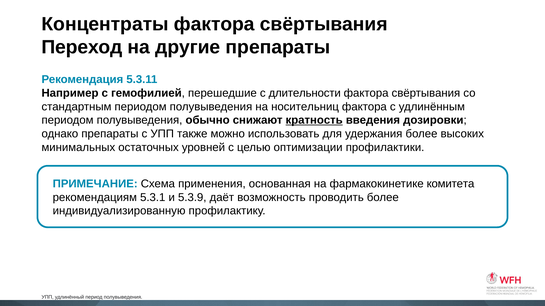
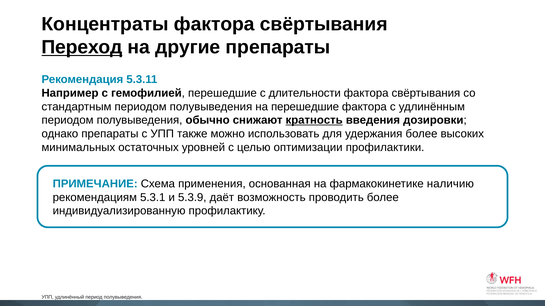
Переход underline: none -> present (82, 47)
на носительниц: носительниц -> перешедшие (305, 107)
комитета: комитета -> наличию (450, 184)
